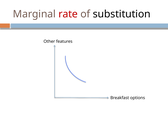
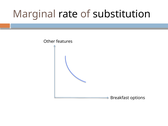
rate colour: red -> black (68, 14)
